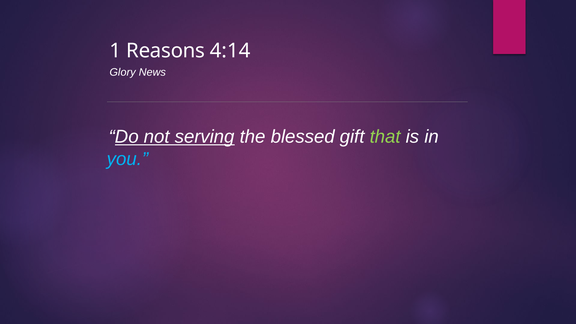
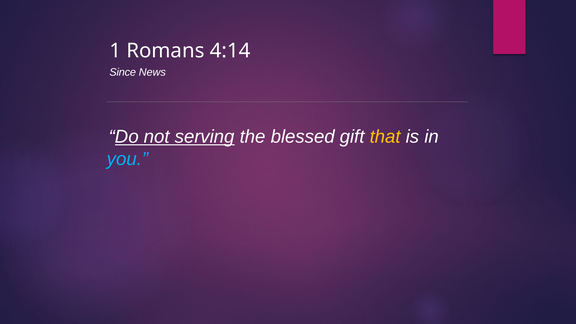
Reasons: Reasons -> Romans (165, 51)
Glory: Glory -> Since (123, 72)
that colour: light green -> yellow (385, 137)
